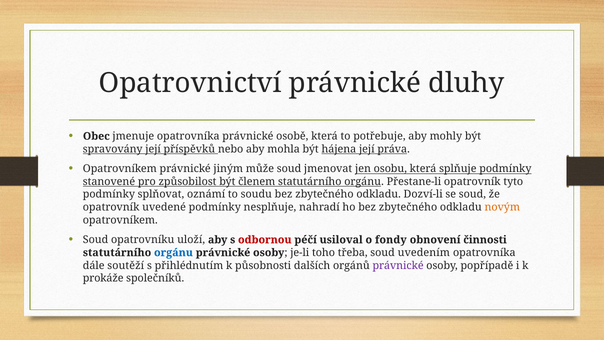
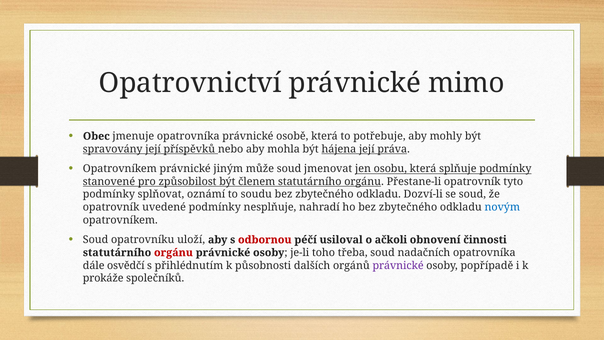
dluhy: dluhy -> mimo (466, 83)
novým colour: orange -> blue (502, 207)
fondy: fondy -> ačkoli (391, 240)
orgánu colour: blue -> red (173, 252)
uvedením: uvedením -> nadačních (424, 252)
soutěží: soutěží -> osvědčí (126, 265)
